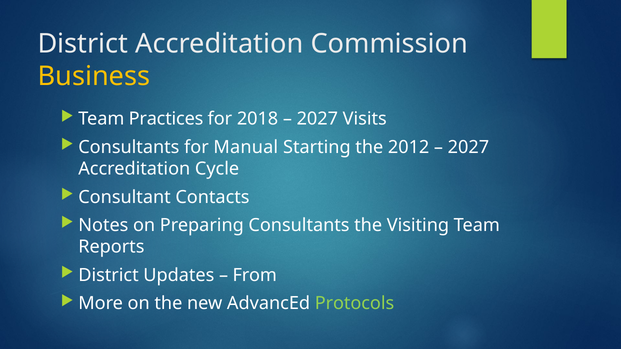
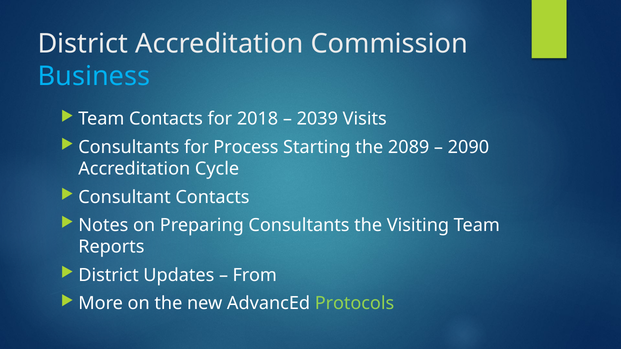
Business colour: yellow -> light blue (94, 76)
Team Practices: Practices -> Contacts (166, 119)
2027: 2027 -> 2039 (317, 119)
Manual: Manual -> Process (246, 147)
2012: 2012 -> 2089 (409, 147)
2027: 2027 -> 2090 (468, 147)
